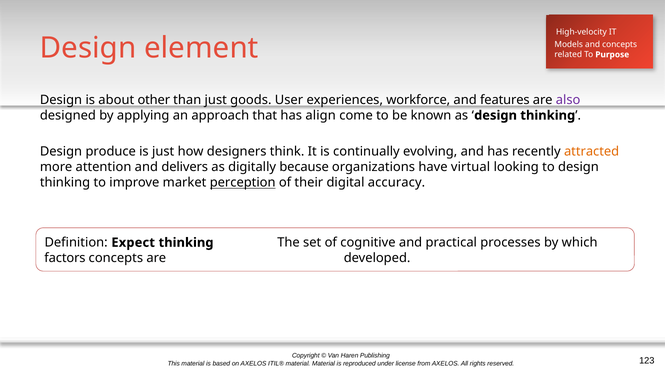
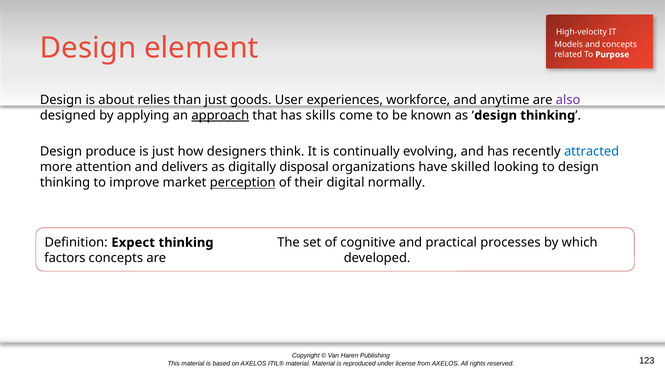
other: other -> relies (154, 100)
features: features -> anytime (505, 100)
approach underline: none -> present (220, 115)
align: align -> skills (321, 115)
attracted colour: orange -> blue (592, 152)
because: because -> disposal (304, 167)
virtual: virtual -> skilled (471, 167)
accuracy: accuracy -> normally (397, 183)
